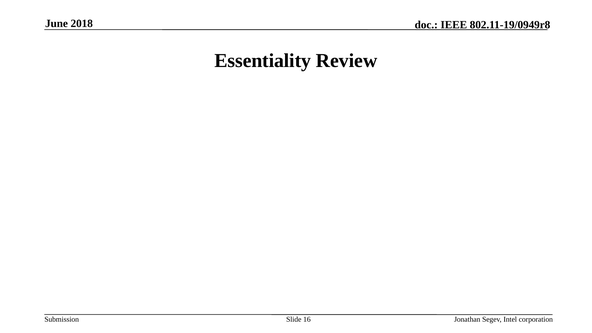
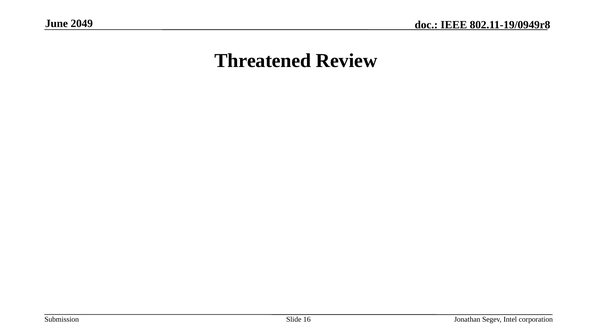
2018: 2018 -> 2049 (82, 24)
Essentiality: Essentiality -> Threatened (263, 61)
